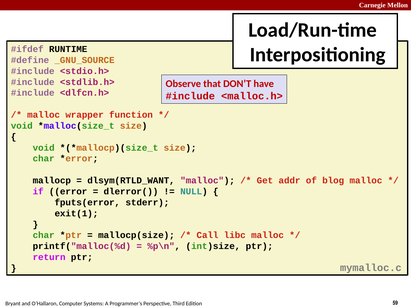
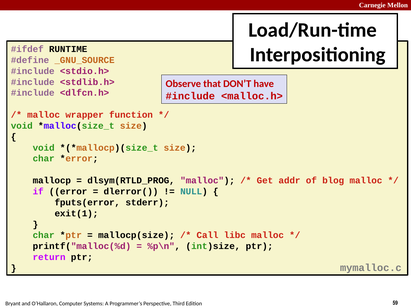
dlsym(RTLD_WANT: dlsym(RTLD_WANT -> dlsym(RTLD_PROG (131, 181)
